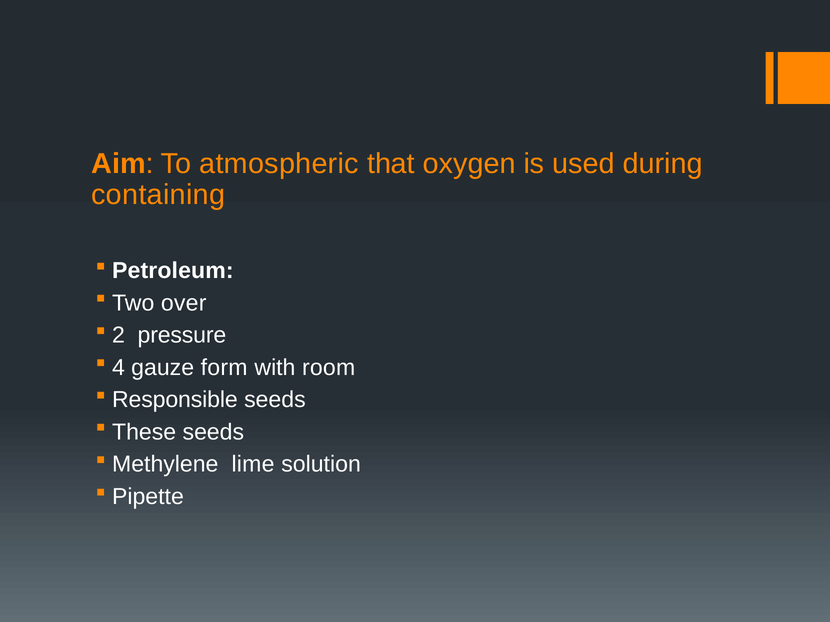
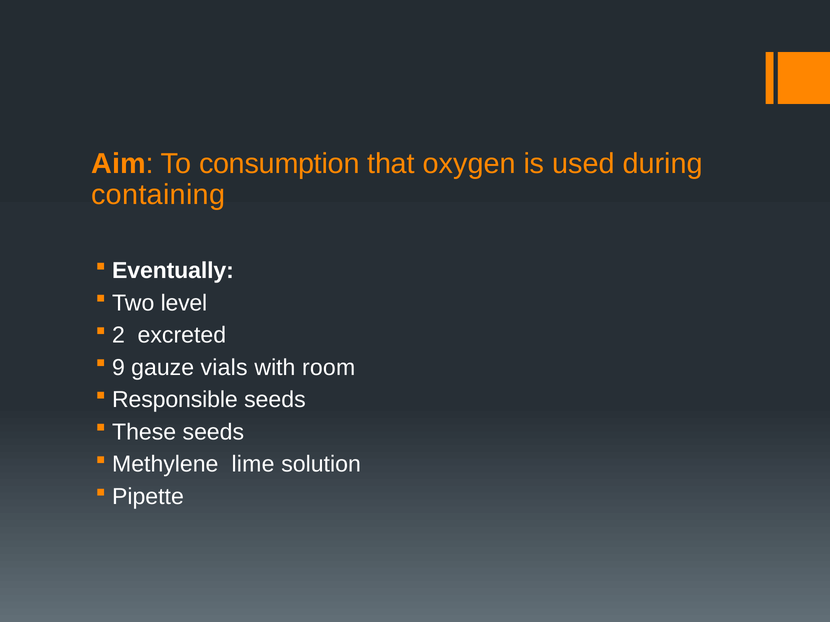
atmospheric: atmospheric -> consumption (279, 164)
Petroleum: Petroleum -> Eventually (173, 271)
over: over -> level (184, 303)
pressure: pressure -> excreted (182, 336)
4: 4 -> 9 (118, 368)
form: form -> vials (224, 368)
